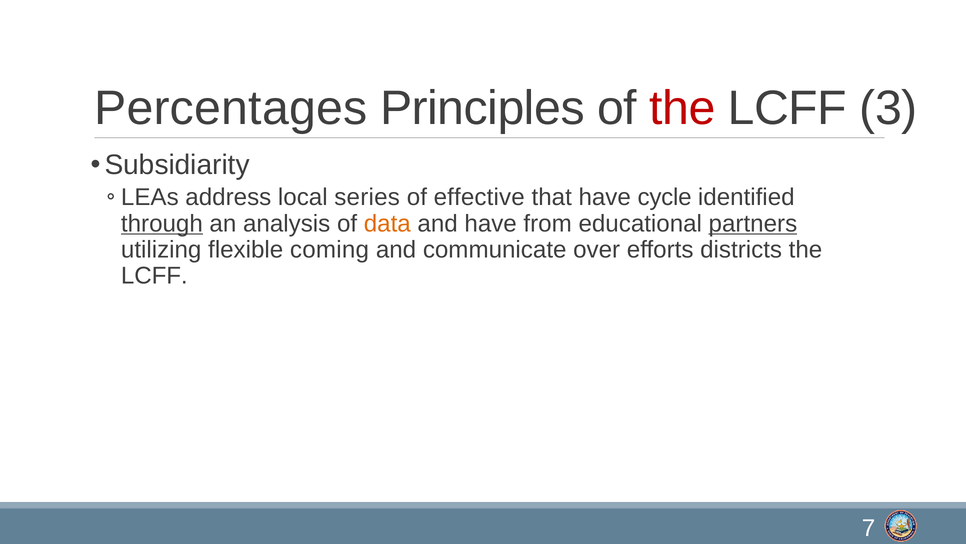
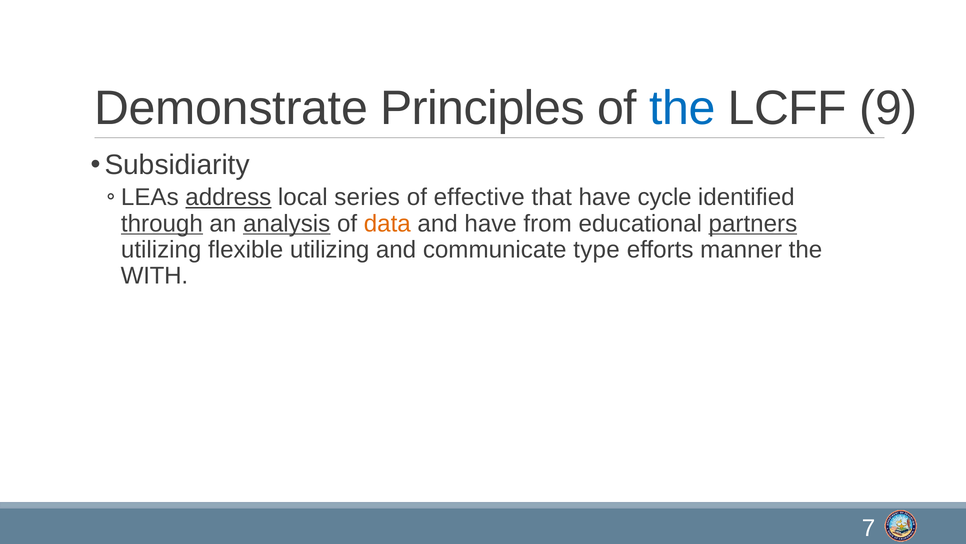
Percentages: Percentages -> Demonstrate (231, 108)
the colour: red -> blue (682, 108)
3: 3 -> 9 (888, 108)
address underline: none -> present (228, 197)
analysis underline: none -> present (287, 223)
flexible coming: coming -> utilizing (330, 249)
over: over -> type (597, 249)
districts: districts -> manner (741, 249)
LCFF: LCFF -> WITH (154, 275)
